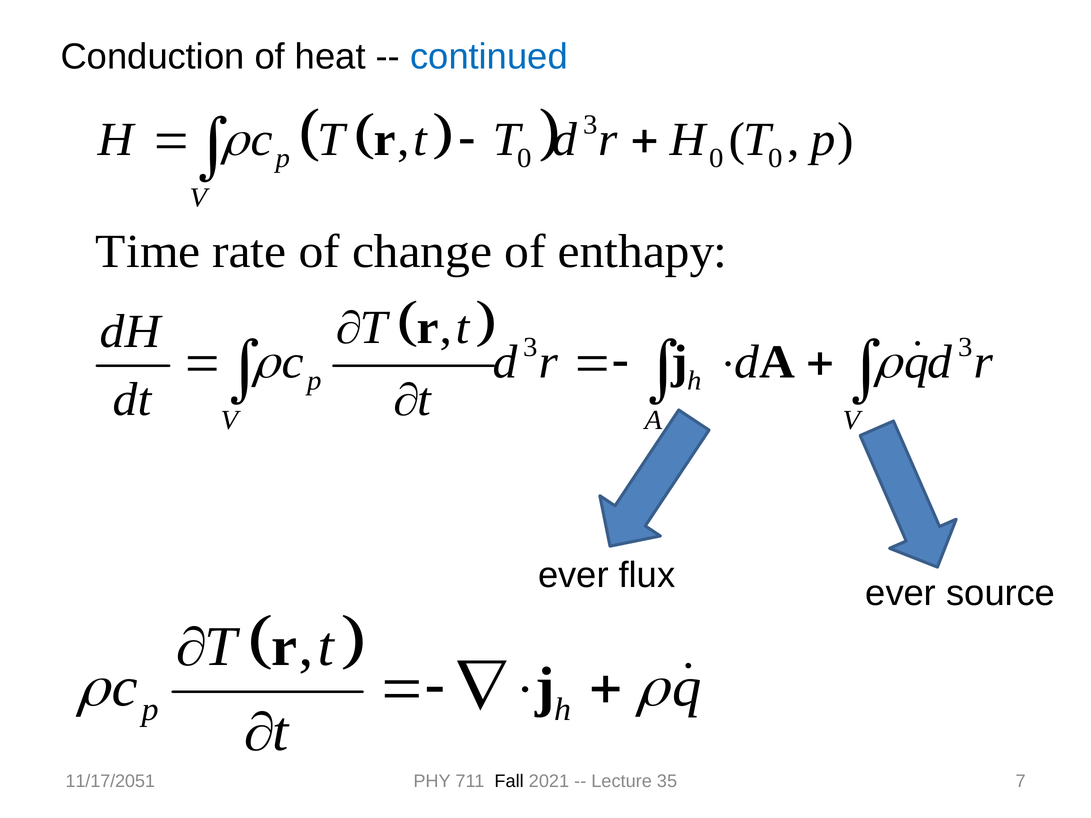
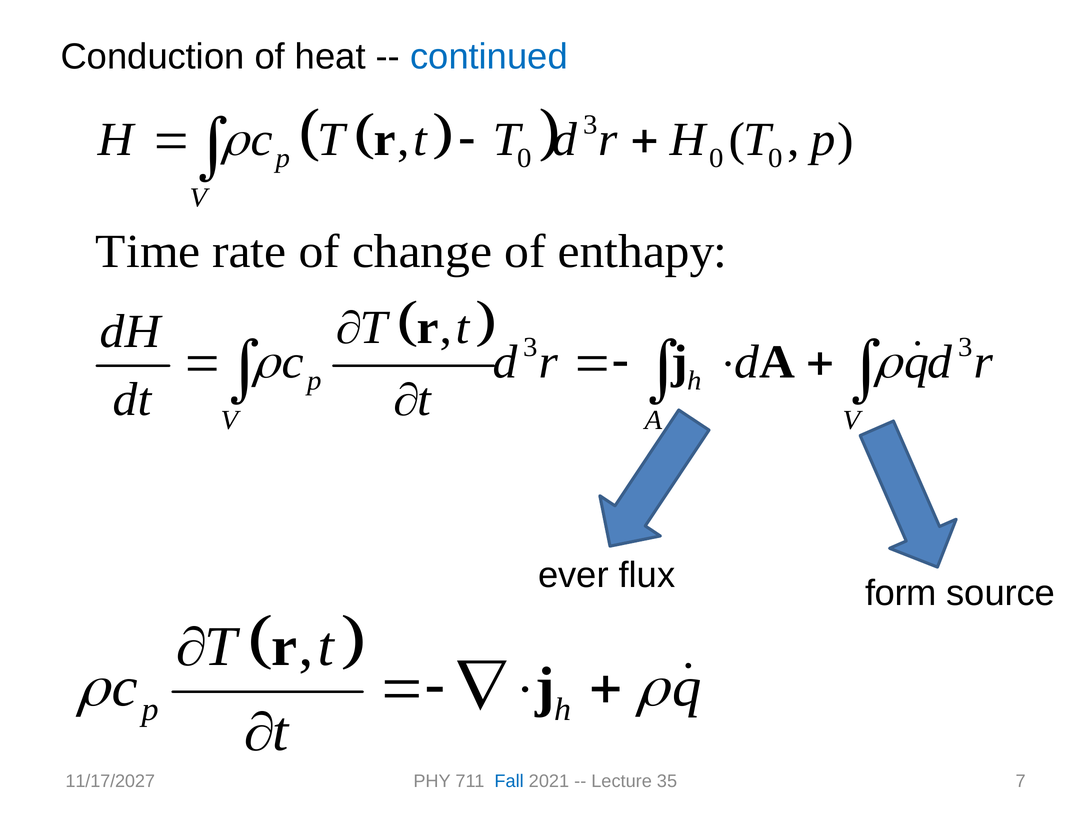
flux ever: ever -> form (901, 593)
11/17/2051: 11/17/2051 -> 11/17/2027 (110, 781)
Fall colour: black -> blue (509, 781)
